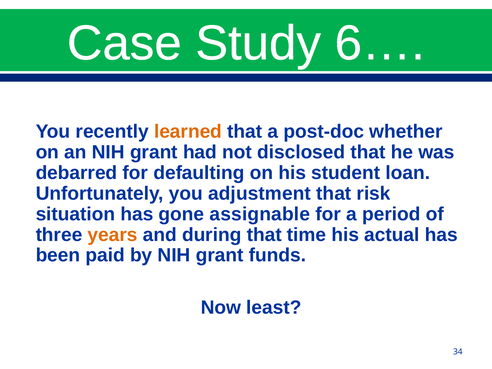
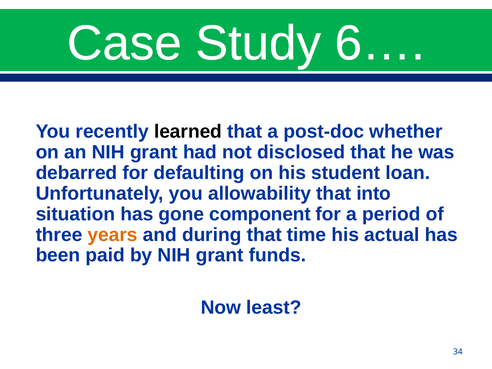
learned colour: orange -> black (188, 132)
adjustment: adjustment -> allowability (260, 193)
risk: risk -> into (374, 193)
assignable: assignable -> component (260, 214)
